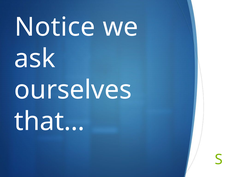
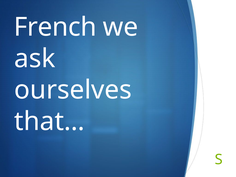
Notice: Notice -> French (55, 27)
